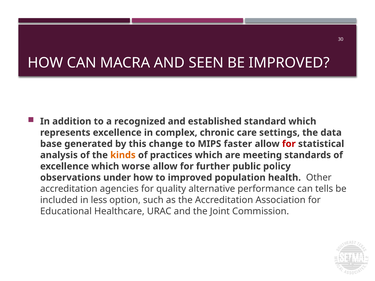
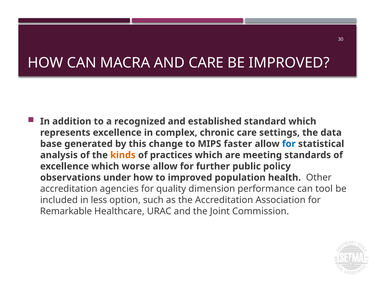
AND SEEN: SEEN -> CARE (206, 63)
for colour: red -> blue (289, 144)
alternative: alternative -> dimension (212, 189)
tells: tells -> tool (324, 189)
Educational: Educational -> Remarkable (66, 211)
